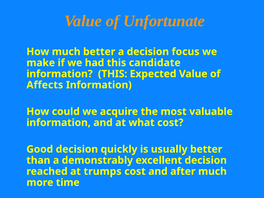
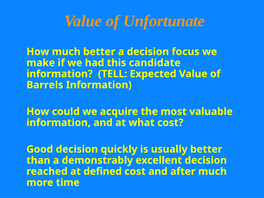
information THIS: THIS -> TELL (113, 74)
Affects: Affects -> Barrels (45, 85)
trumps: trumps -> defined (103, 171)
